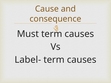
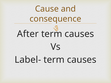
Must: Must -> After (28, 34)
